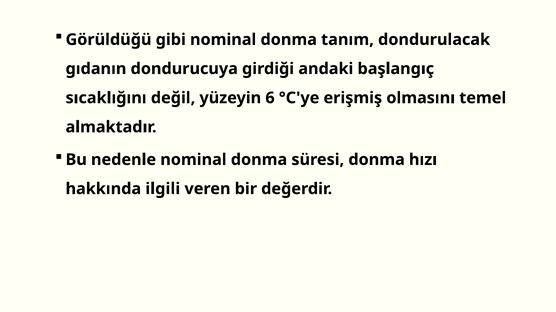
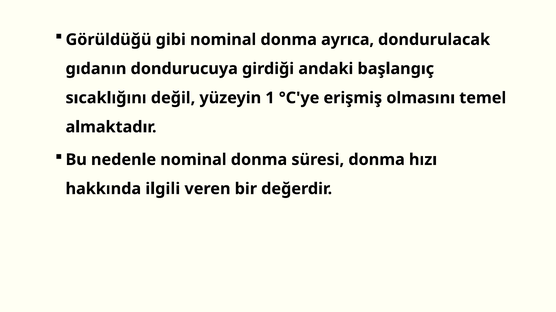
tanım: tanım -> ayrıca (348, 40)
6: 6 -> 1 (270, 98)
